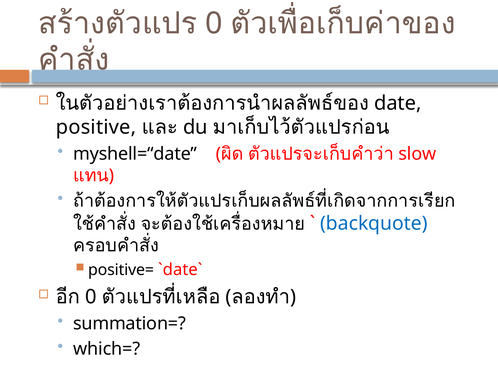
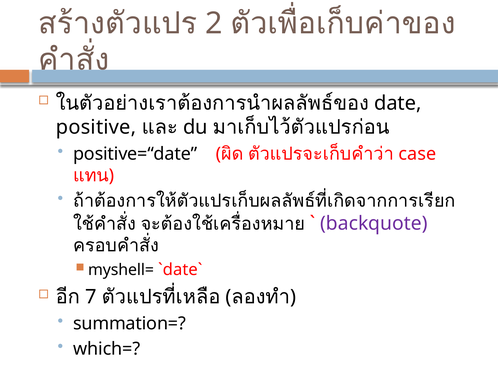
0: 0 -> 2 (214, 23)
myshell=“date: myshell=“date -> positive=“date (135, 154)
slow: slow -> case (417, 154)
backquote colour: blue -> purple (374, 223)
positive=: positive= -> myshell= (121, 270)
0: 0 -> 7 (91, 297)
